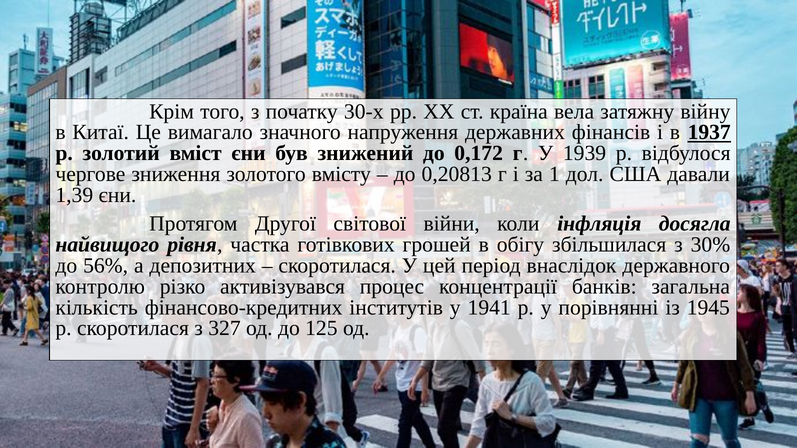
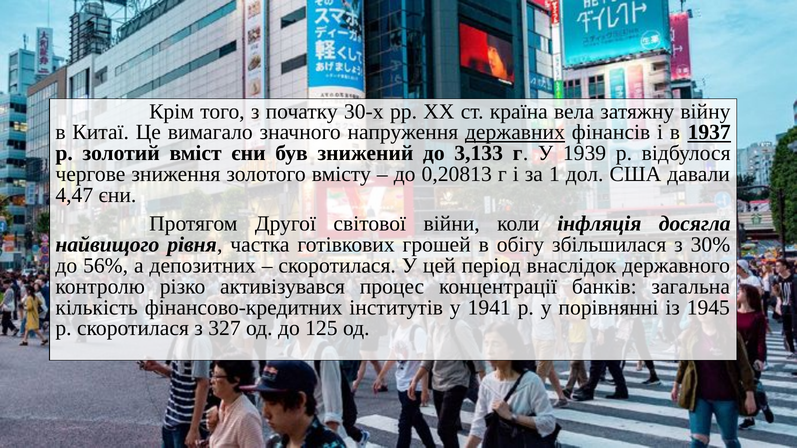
державних underline: none -> present (515, 132)
0,172: 0,172 -> 3,133 (479, 153)
1,39: 1,39 -> 4,47 (74, 195)
